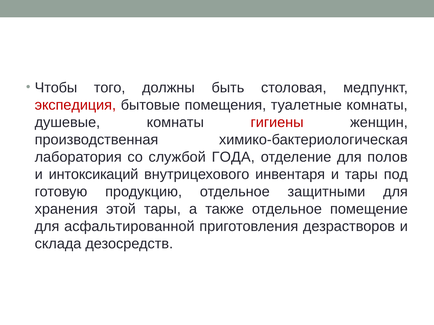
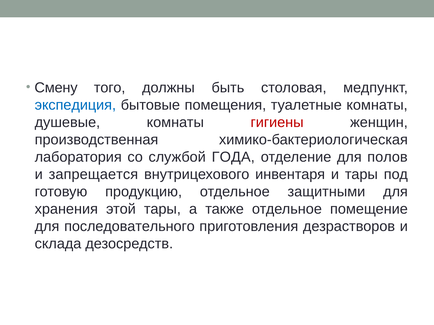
Чтобы: Чтобы -> Смену (56, 88)
экспедиция colour: red -> blue (75, 105)
интоксикаций: интоксикаций -> запрещается (93, 175)
асфальтированной: асфальтированной -> последовательного (129, 227)
